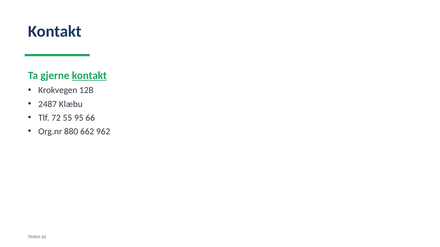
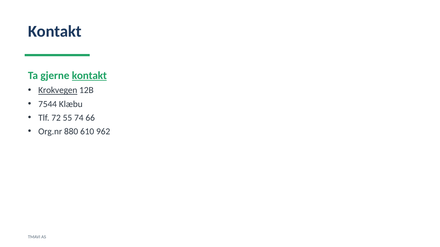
Krokvegen underline: none -> present (58, 90)
2487: 2487 -> 7544 (48, 104)
95: 95 -> 74 (79, 118)
662: 662 -> 610 (87, 132)
